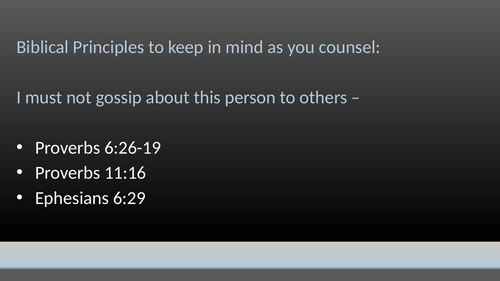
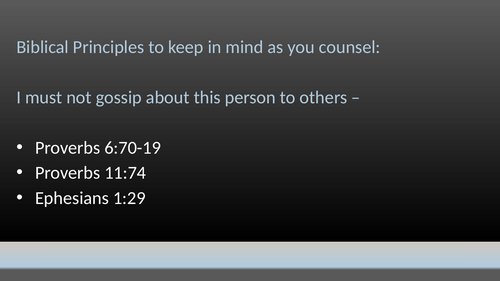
6:26-19: 6:26-19 -> 6:70-19 (133, 148)
11:16: 11:16 -> 11:74 (125, 173)
6:29: 6:29 -> 1:29 (129, 198)
